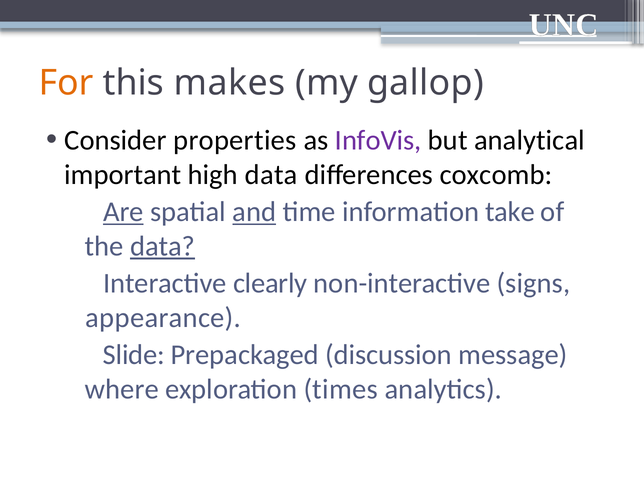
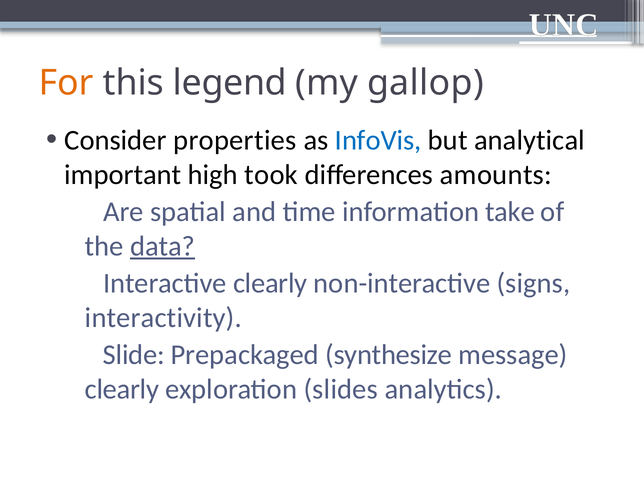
makes: makes -> legend (230, 83)
InfoVis colour: purple -> blue (378, 140)
high data: data -> took (271, 175)
coxcomb: coxcomb -> amounts (496, 175)
Are underline: present -> none (123, 212)
and underline: present -> none (254, 212)
appearance: appearance -> interactivity (163, 318)
discussion: discussion -> synthesize (389, 355)
where: where -> clearly (122, 389)
times: times -> slides (341, 389)
